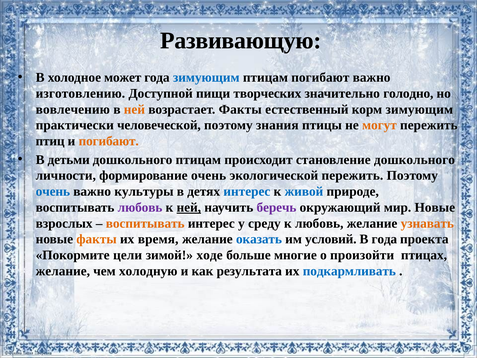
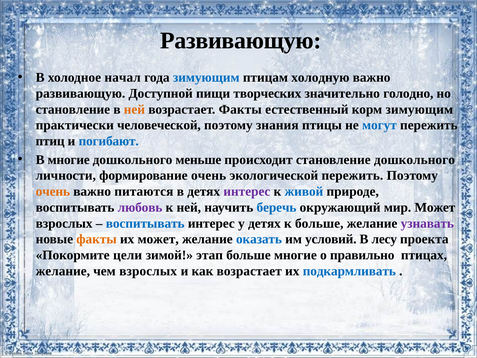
может: может -> начал (123, 77)
птицам погибают: погибают -> холодную (320, 77)
изготовлению: изготовлению -> развивающую (80, 93)
вовлечению: вовлечению -> становление (73, 109)
могут colour: orange -> blue (379, 125)
погибают colour: orange -> blue (109, 141)
В детьми: детьми -> многие (69, 160)
дошкольного птицам: птицам -> меньше (198, 160)
очень colour: blue -> orange (53, 191)
культуры: культуры -> питаются (144, 191)
интерес colour: blue -> purple (247, 191)
ней underline: present -> none (189, 207)
беречь colour: purple -> blue (276, 207)
мир Новые: Новые -> Может (435, 207)
воспитывать colour: orange -> blue (145, 223)
у среду: среду -> детях (264, 223)
к любовь: любовь -> больше (319, 223)
узнавать colour: orange -> purple (427, 223)
их время: время -> может (158, 239)
В года: года -> лесу (384, 239)
ходе: ходе -> этап (210, 255)
произойти: произойти -> правильно (362, 255)
чем холодную: холодную -> взрослых (148, 271)
как результата: результата -> возрастает (249, 271)
